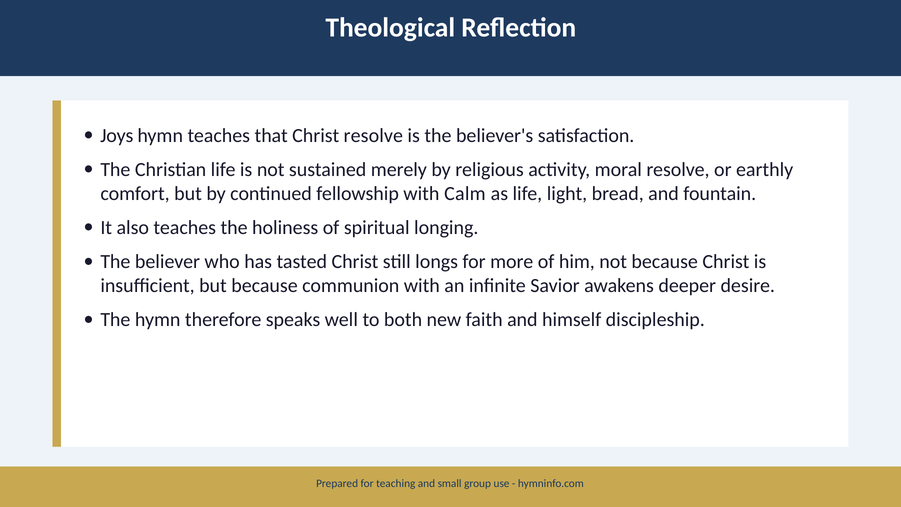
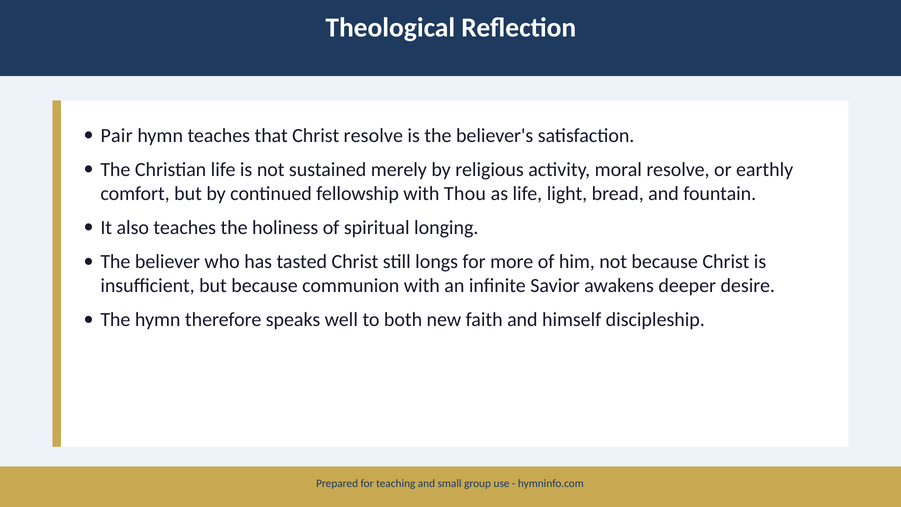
Joys: Joys -> Pair (117, 135)
Calm: Calm -> Thou (465, 193)
